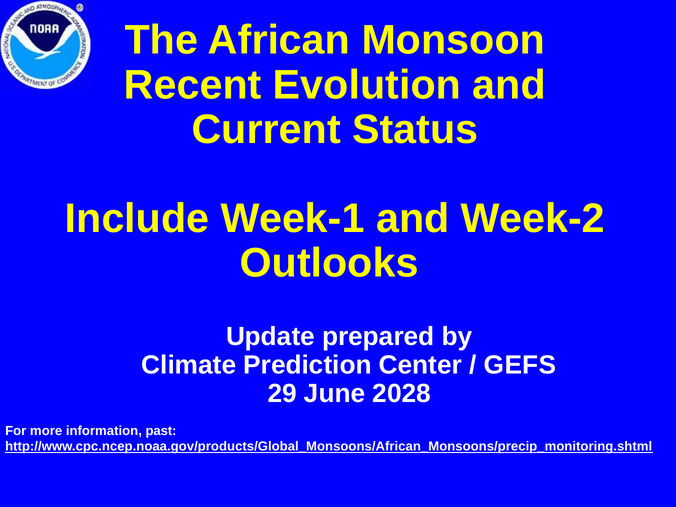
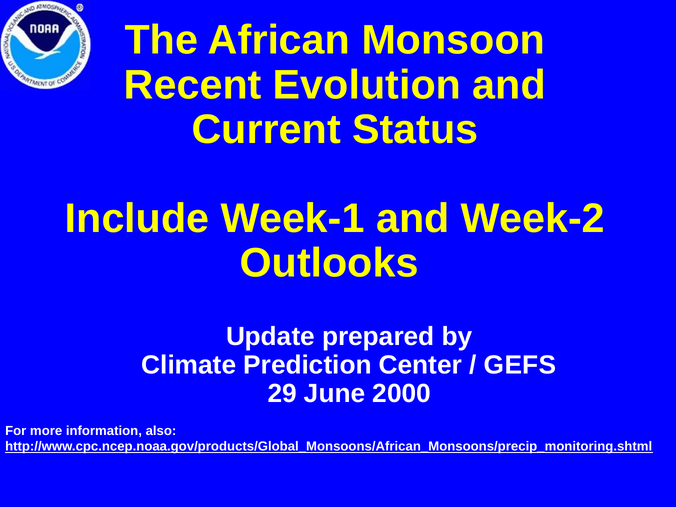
2028: 2028 -> 2000 (402, 393)
past: past -> also (161, 431)
